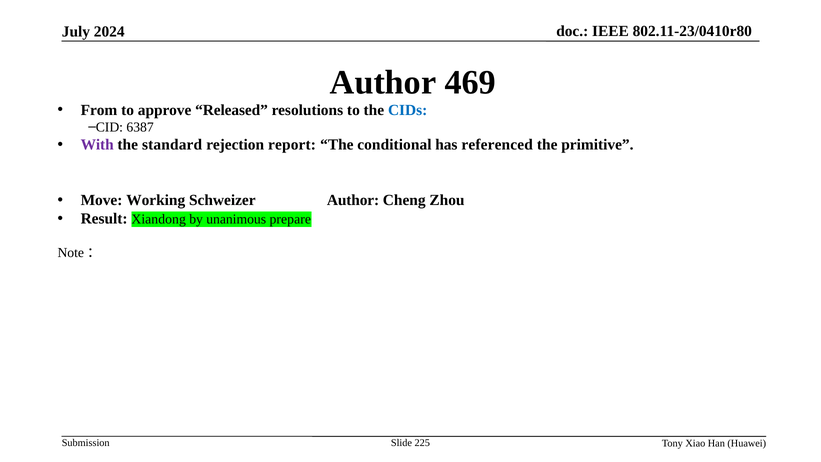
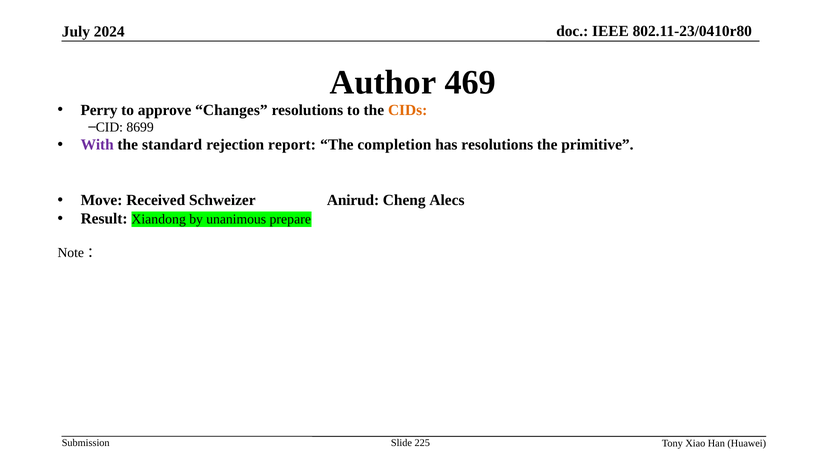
From: From -> Perry (99, 110)
Released: Released -> Changes (231, 110)
CIDs colour: blue -> orange (408, 110)
6387: 6387 -> 8699 (140, 127)
conditional: conditional -> completion (394, 145)
has referenced: referenced -> resolutions (497, 145)
Working: Working -> Received (156, 200)
Schweizer Author: Author -> Anirud (353, 200)
Zhou: Zhou -> Alecs (447, 200)
